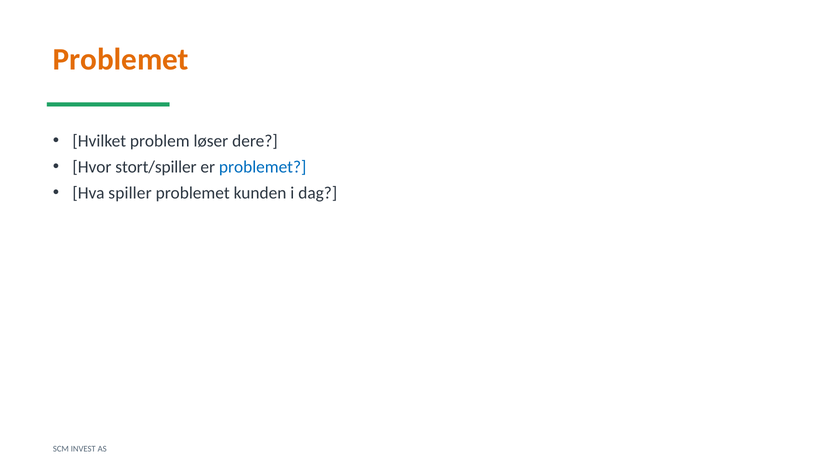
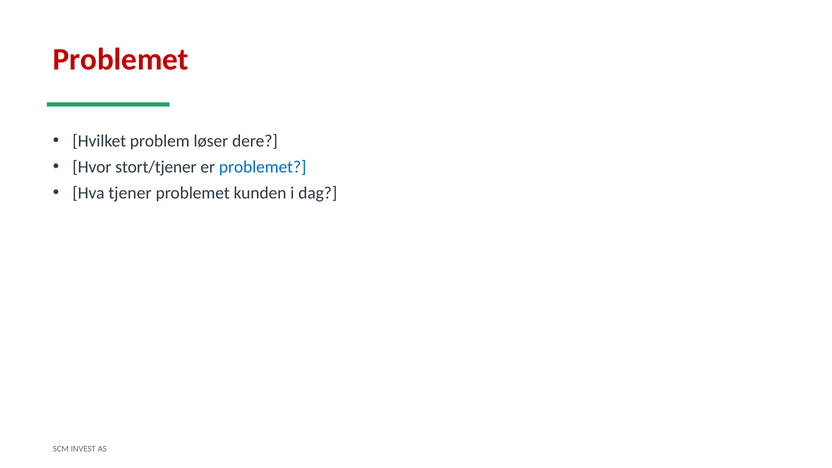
Problemet colour: orange -> red (121, 59)
stort/spiller: stort/spiller -> stort/tjener (156, 167)
spiller: spiller -> tjener (130, 193)
